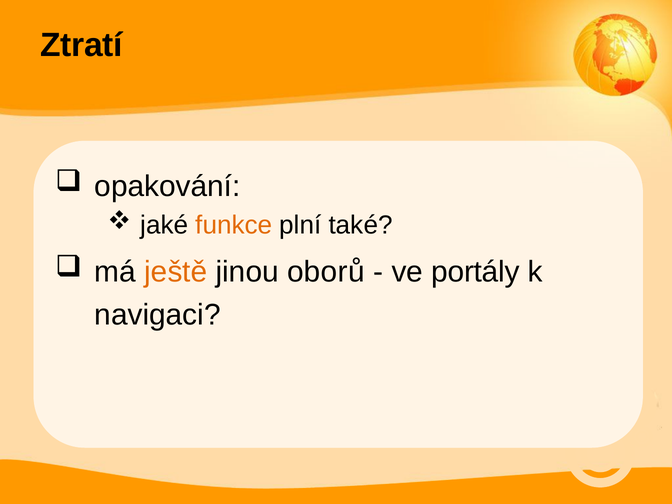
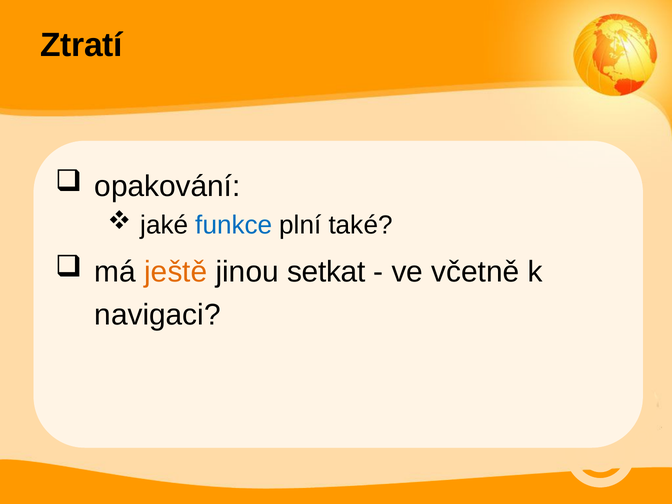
funkce colour: orange -> blue (234, 225)
oborů: oborů -> setkat (326, 272)
portály: portály -> včetně (475, 272)
